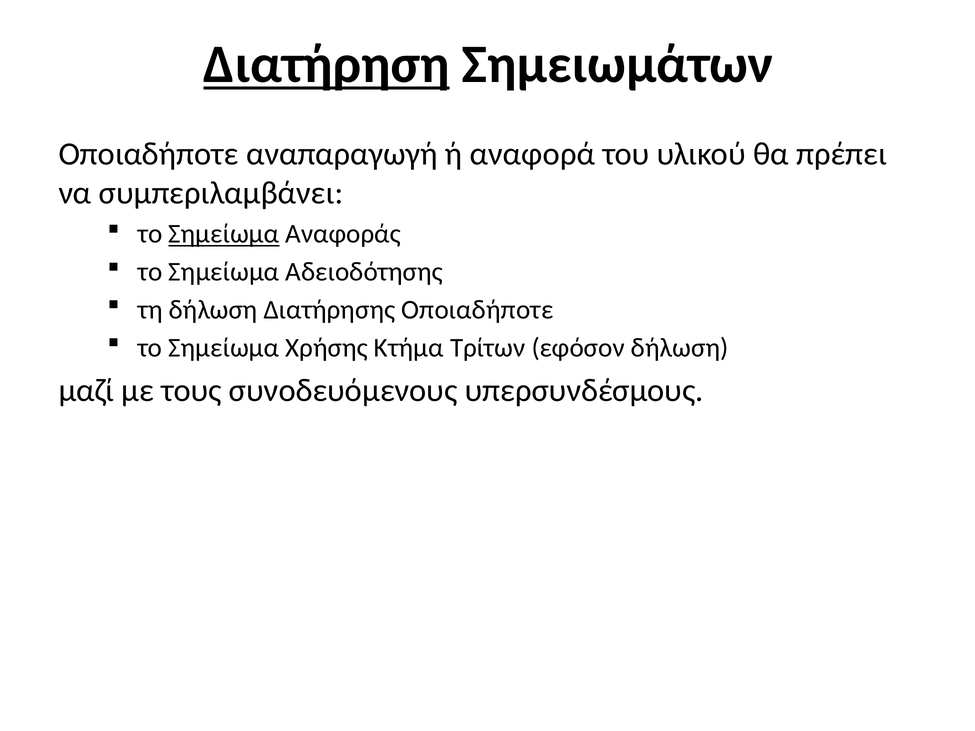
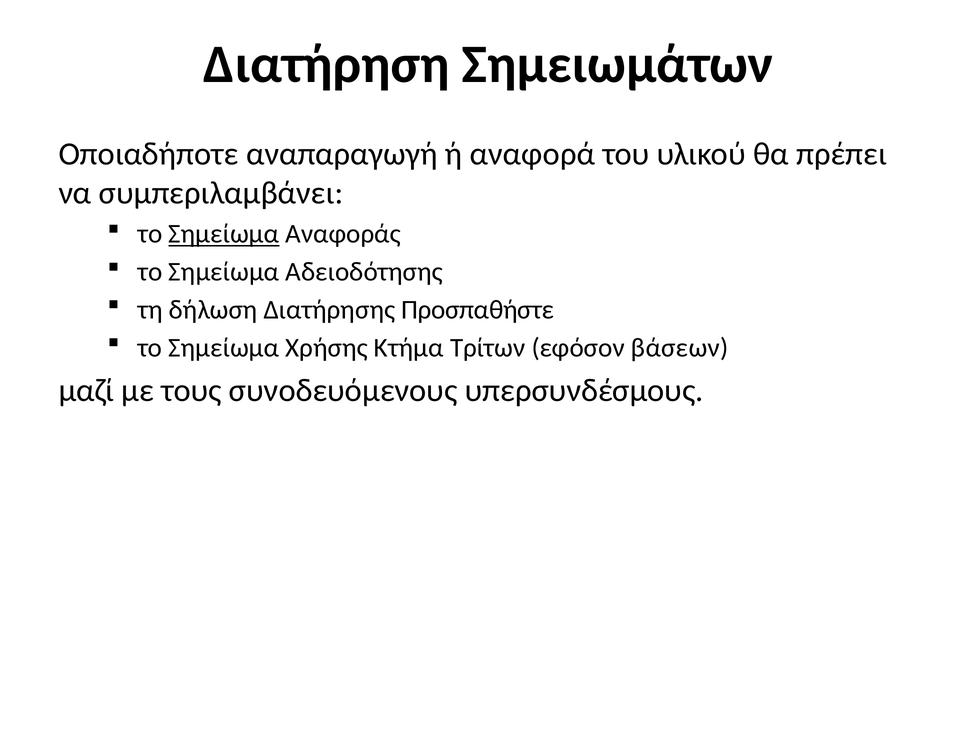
Διατήρηση underline: present -> none (327, 65)
Διατήρησης Οποιαδήποτε: Οποιαδήποτε -> Προσπαθήστε (478, 310)
εφόσον δήλωση: δήλωση -> βάσεων (680, 348)
